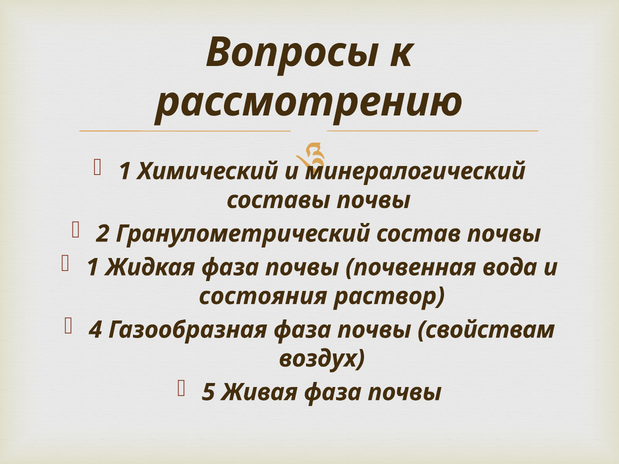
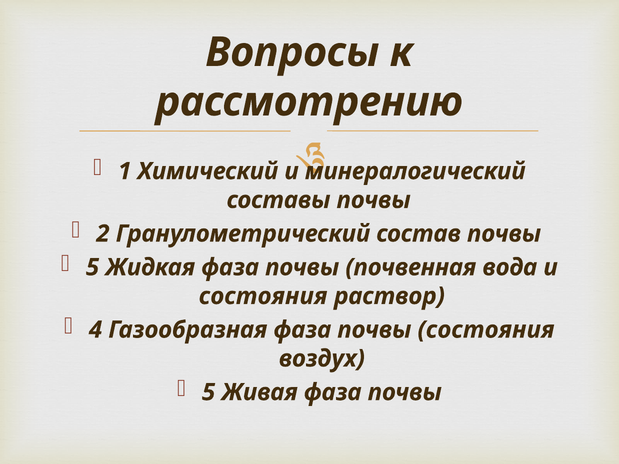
1: 1 -> 5 (92, 267)
почвы свойствам: свойствам -> состояния (486, 330)
